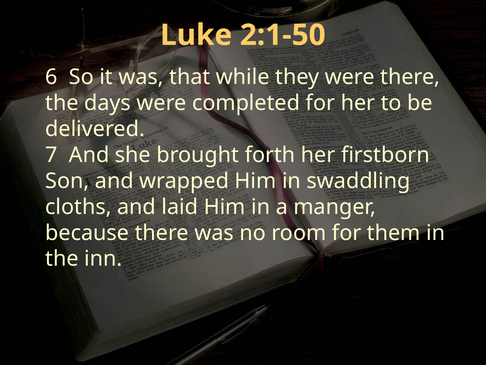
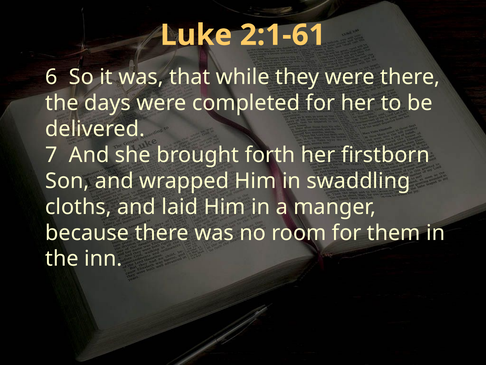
2:1-50: 2:1-50 -> 2:1-61 (283, 35)
